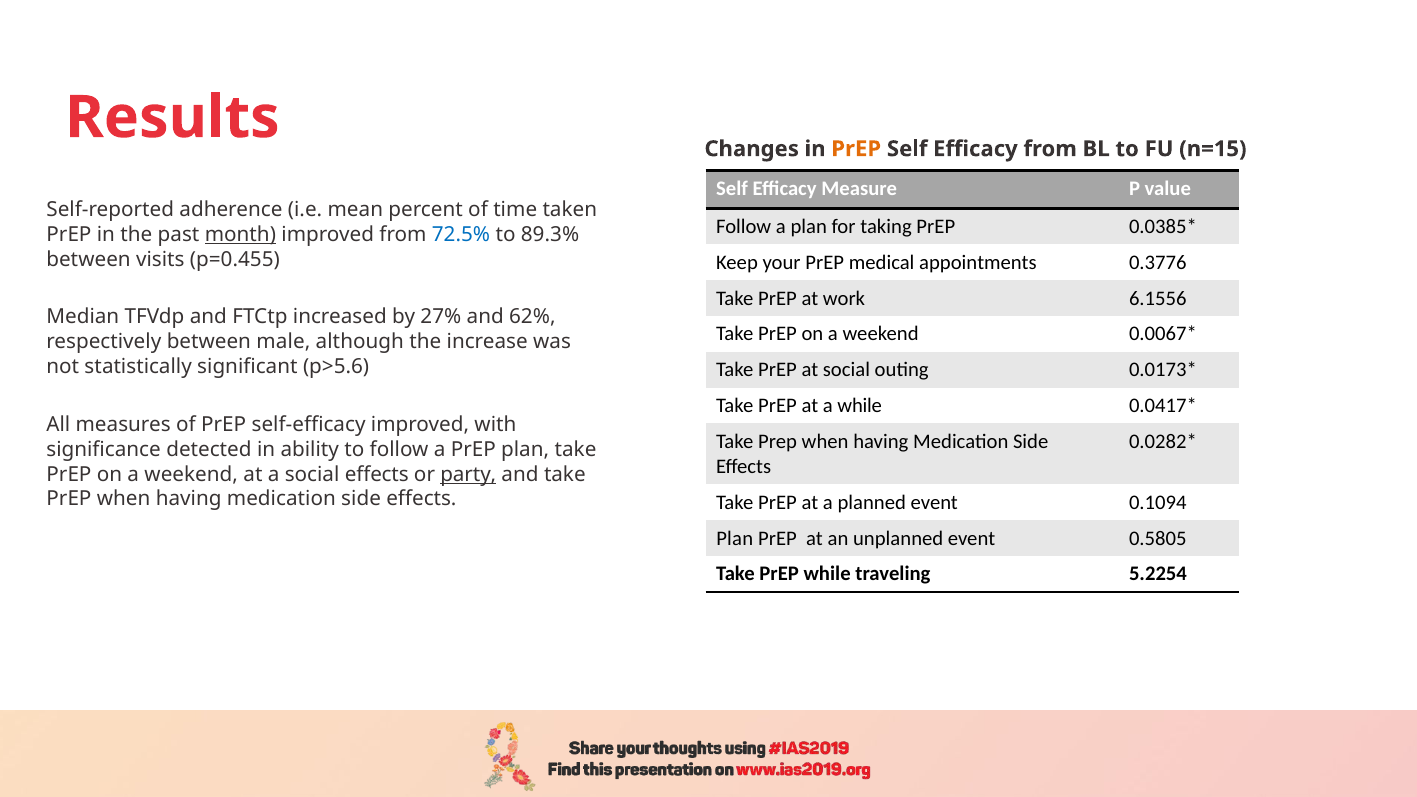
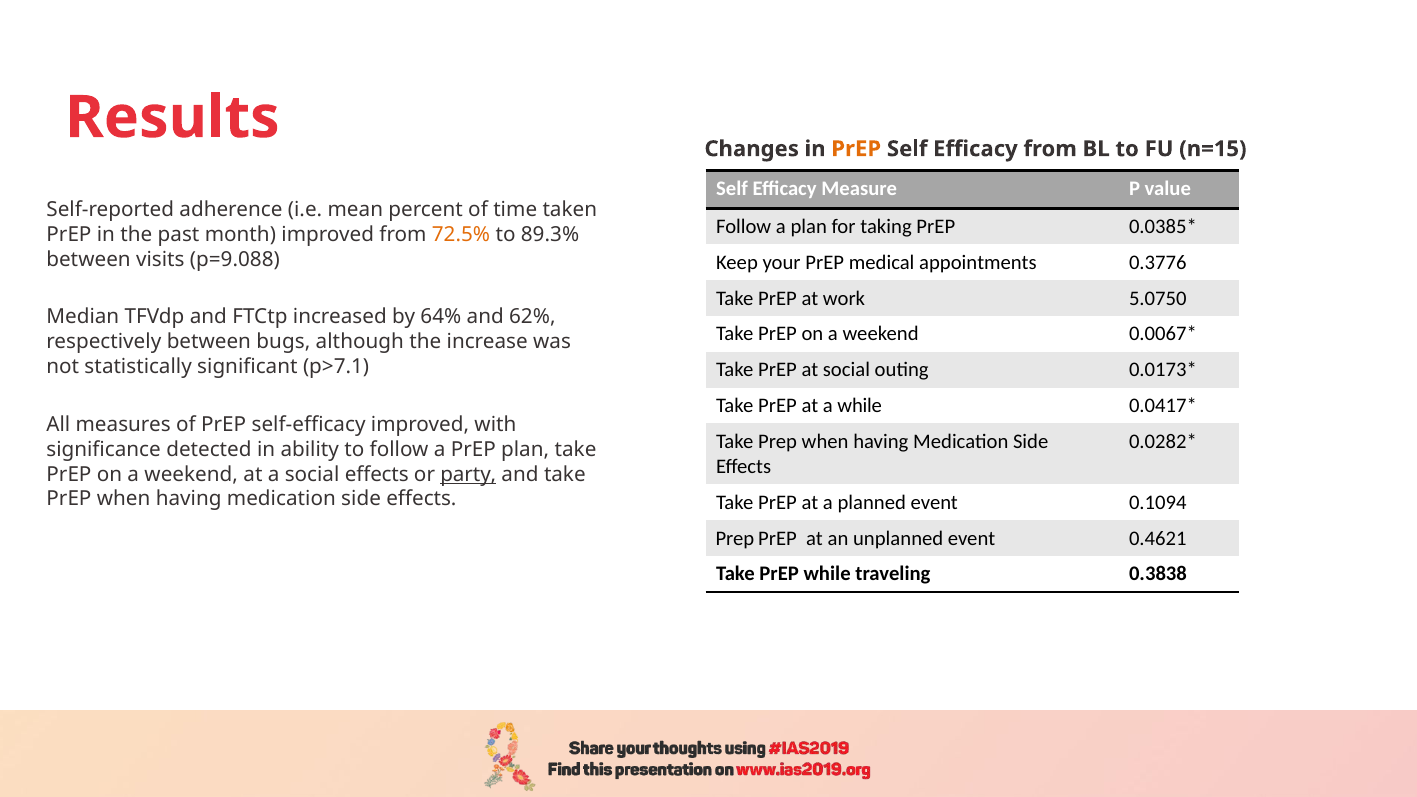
month underline: present -> none (240, 234)
72.5% colour: blue -> orange (461, 234)
p=0.455: p=0.455 -> p=9.088 (235, 259)
6.1556: 6.1556 -> 5.0750 (1158, 298)
27%: 27% -> 64% (441, 317)
male: male -> bugs (283, 342)
p>5.6: p>5.6 -> p>7.1 (336, 367)
Plan: Plan -> Prep (735, 538)
0.5805: 0.5805 -> 0.4621 (1158, 538)
5.2254: 5.2254 -> 0.3838 (1158, 574)
